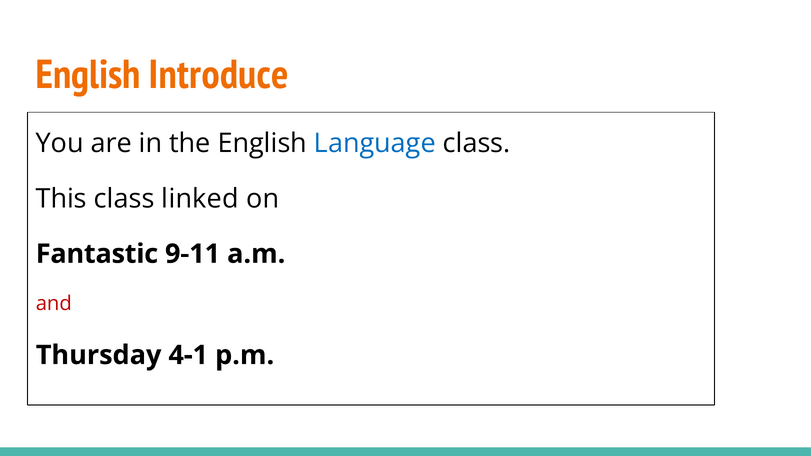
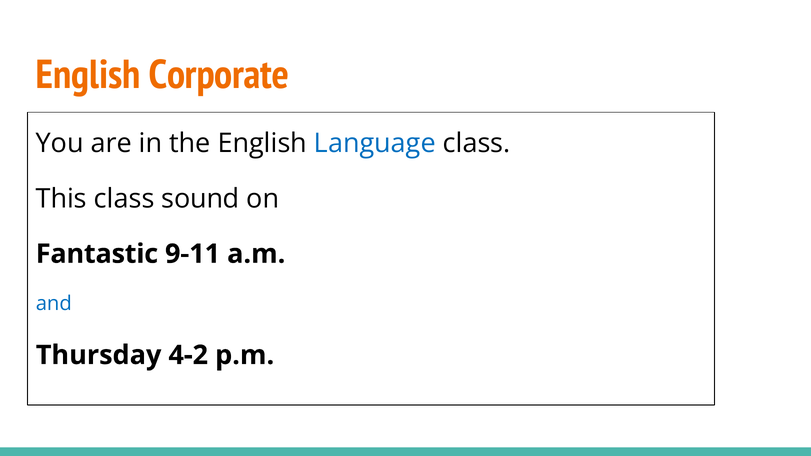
Introduce: Introduce -> Corporate (219, 75)
linked: linked -> sound (200, 199)
and colour: red -> blue (54, 304)
4-1: 4-1 -> 4-2 (188, 355)
